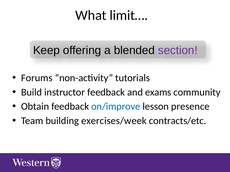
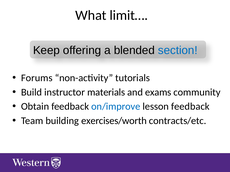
section colour: purple -> blue (178, 50)
instructor feedback: feedback -> materials (106, 92)
lesson presence: presence -> feedback (190, 107)
exercises/week: exercises/week -> exercises/worth (114, 121)
